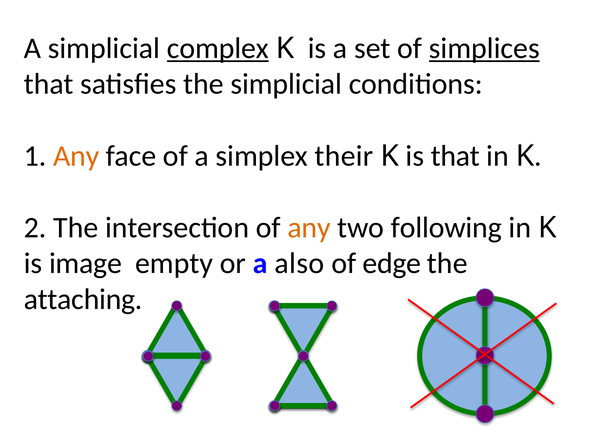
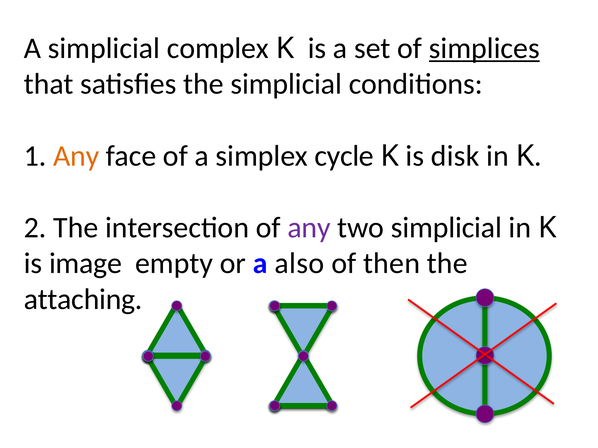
complex underline: present -> none (218, 48)
their: their -> cycle (344, 156)
is that: that -> disk (455, 156)
any colour: orange -> purple (309, 228)
two following: following -> simplicial (446, 228)
edge: edge -> then (392, 264)
